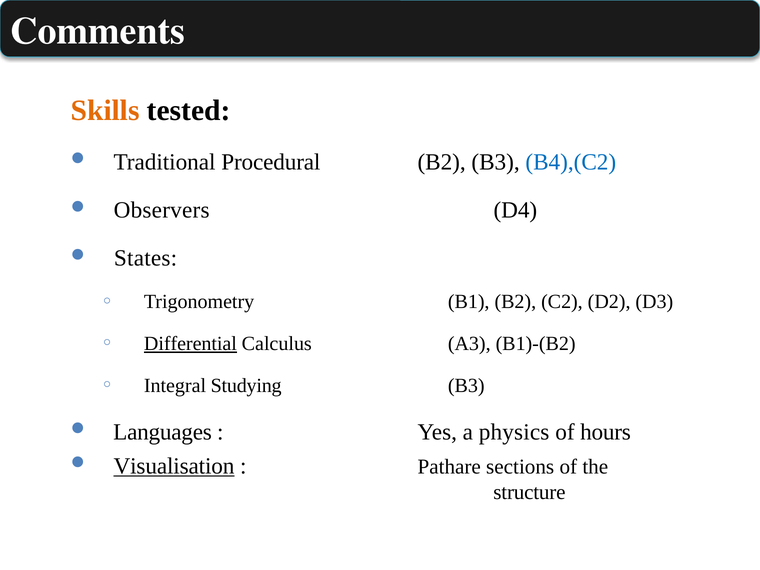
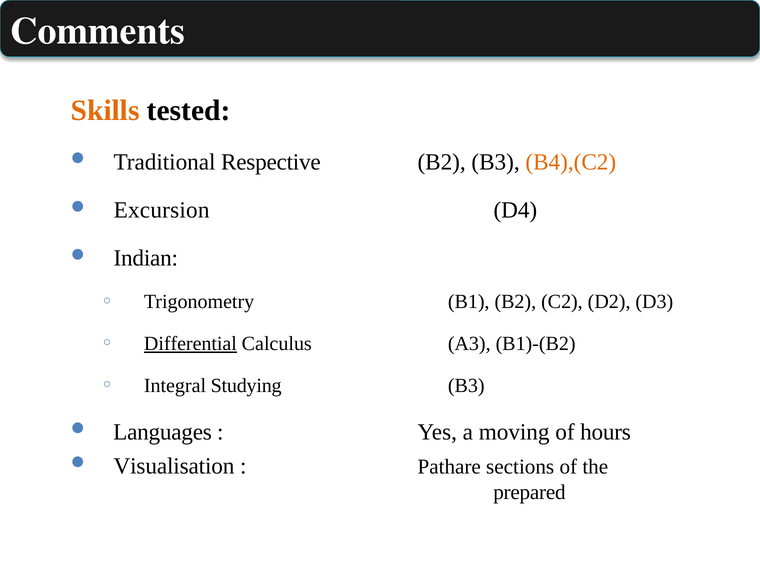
Procedural: Procedural -> Respective (271, 162)
B4),(C2 colour: blue -> orange (571, 162)
Observers: Observers -> Excursion (162, 210)
States: States -> Indian (146, 258)
physics: physics -> moving (514, 432)
Visualisation underline: present -> none (174, 466)
structure: structure -> prepared (529, 493)
